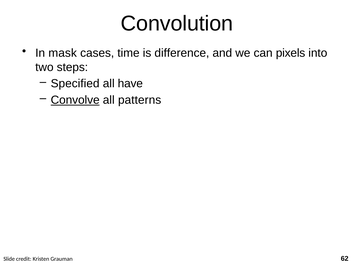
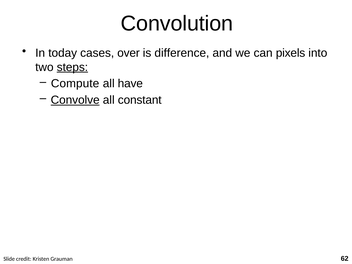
mask: mask -> today (63, 53)
time: time -> over (129, 53)
steps underline: none -> present (72, 67)
Specified: Specified -> Compute (75, 84)
patterns: patterns -> constant (140, 100)
